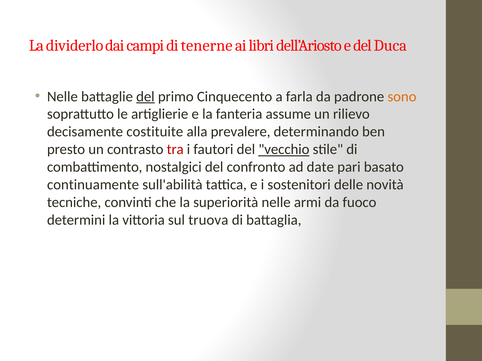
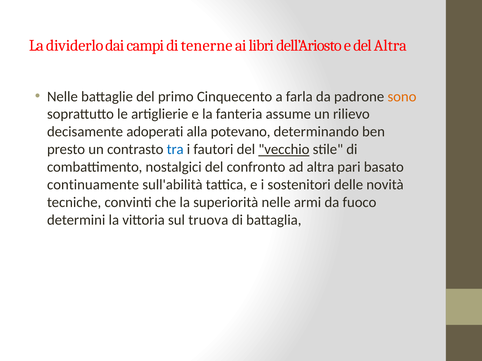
del Duca: Duca -> Altra (390, 46)
del underline: present -> none (145, 97)
costituite: costituite -> adoperati (155, 132)
prevalere: prevalere -> potevano (241, 132)
tra colour: red -> blue (175, 150)
ad date: date -> altra (320, 167)
